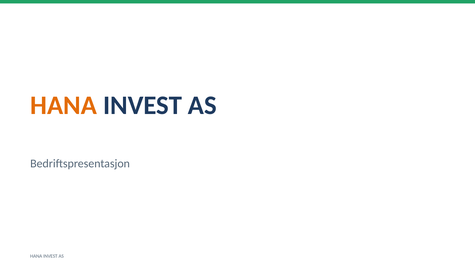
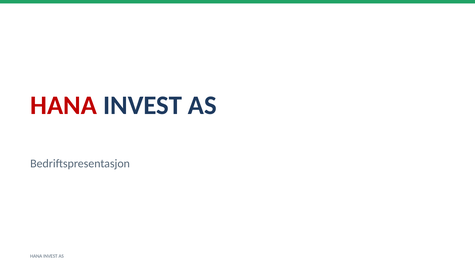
HANA colour: orange -> red (64, 105)
